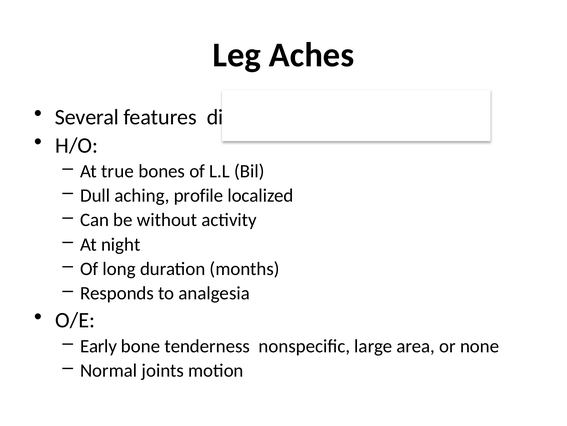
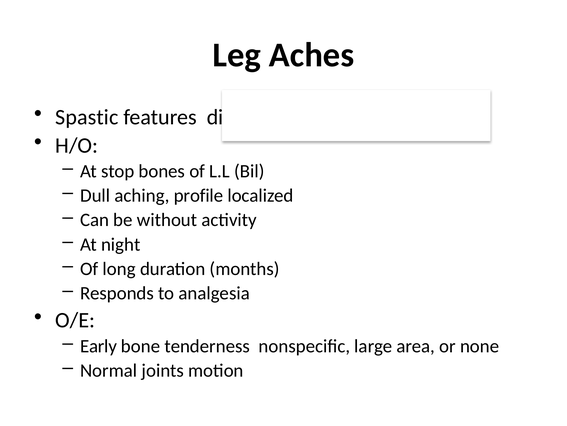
Several: Several -> Spastic (87, 117)
true: true -> stop (118, 171)
